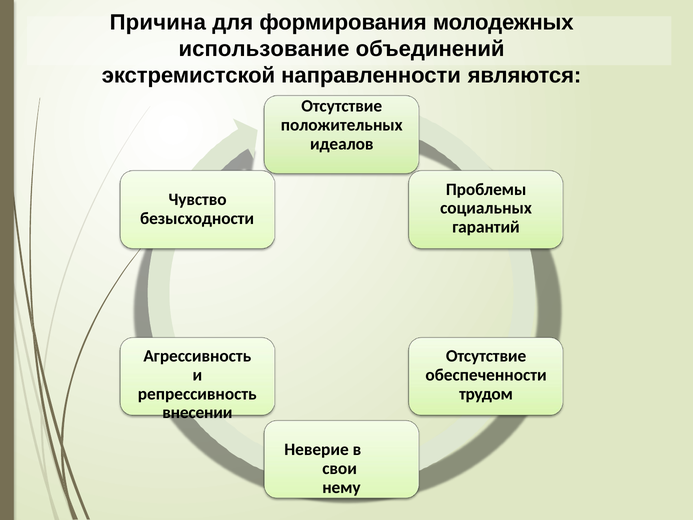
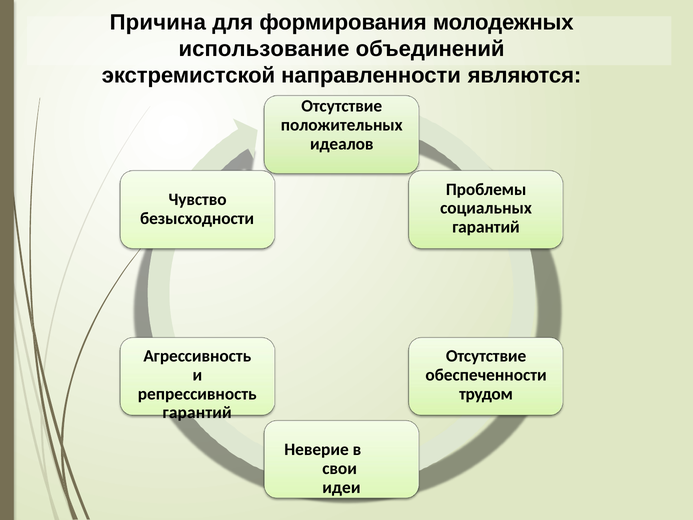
внесении: внесении -> гарантий (197, 413)
нему: нему -> идеи (341, 487)
